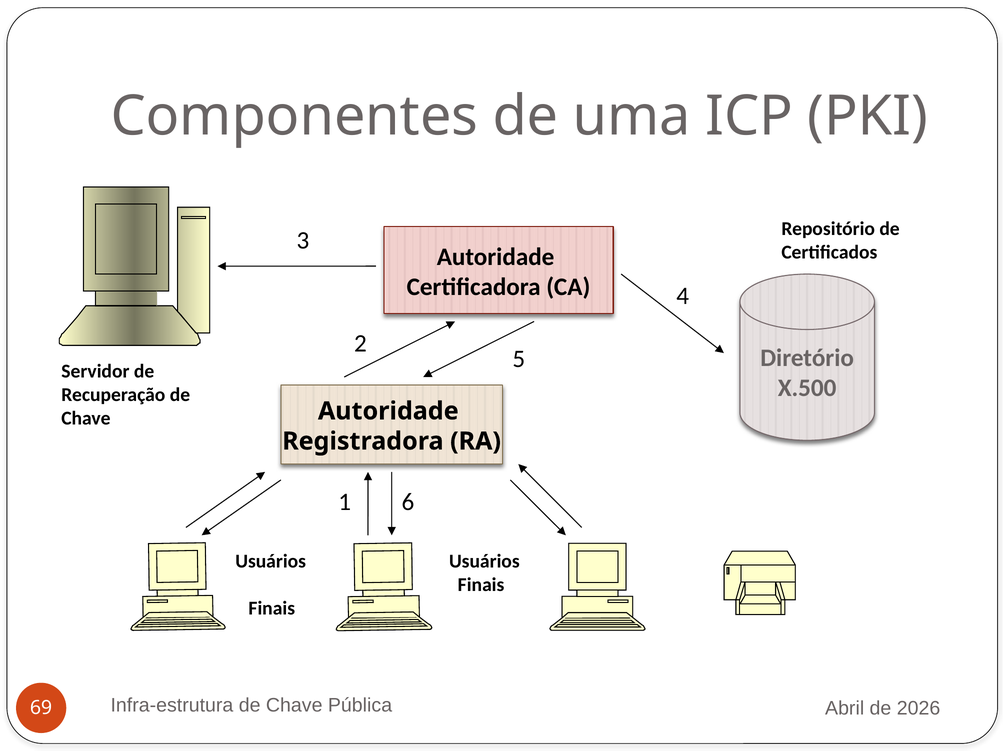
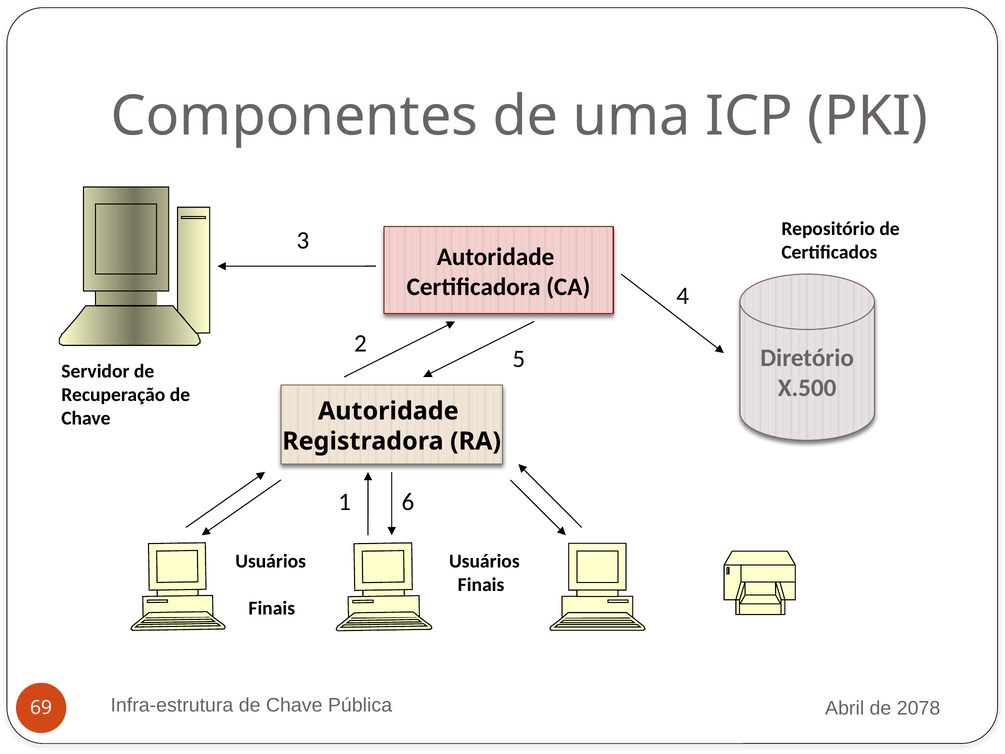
2026: 2026 -> 2078 (919, 708)
